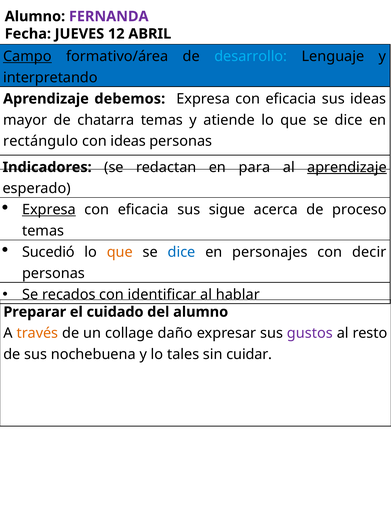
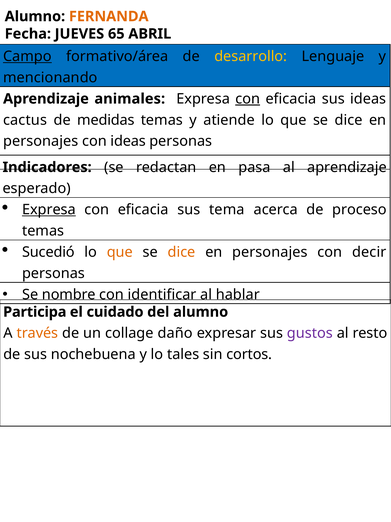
FERNANDA colour: purple -> orange (109, 16)
12: 12 -> 65 (116, 34)
desarrollo colour: light blue -> yellow (251, 56)
interpretando: interpretando -> mencionando (50, 77)
debemos: debemos -> animales (130, 99)
con underline: none -> present (248, 99)
mayor: mayor -> cactus (25, 120)
chatarra: chatarra -> medidas (106, 120)
rectángulo: rectángulo -> personajes (41, 141)
para: para -> pasa (254, 167)
aprendizaje underline: present -> none (347, 167)
sigue: sigue -> tema (227, 209)
dice colour: blue -> orange (181, 252)
recados: recados -> nombre (69, 294)
Preparar: Preparar -> Participa (35, 312)
cuidar: cuidar -> cortos (249, 354)
